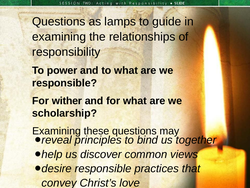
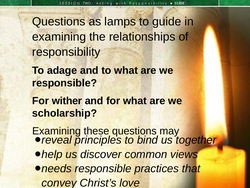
power: power -> adage (62, 70)
desire: desire -> needs (57, 168)
